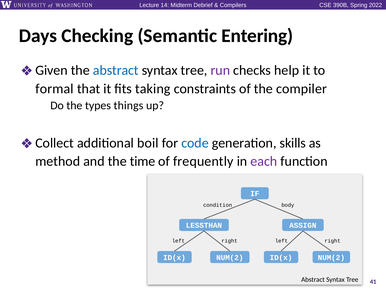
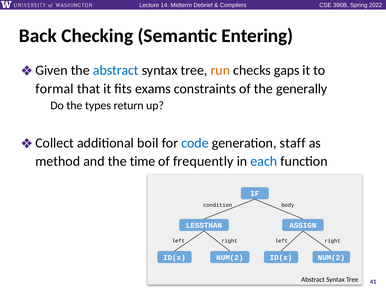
Days: Days -> Back (38, 36)
run colour: purple -> orange (220, 70)
help: help -> gaps (287, 70)
taking: taking -> exams (153, 89)
compiler: compiler -> generally (302, 89)
things: things -> return (129, 106)
skills: skills -> staff (293, 143)
each colour: purple -> blue (264, 162)
